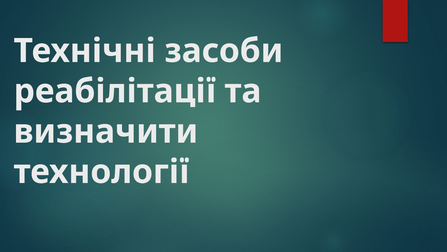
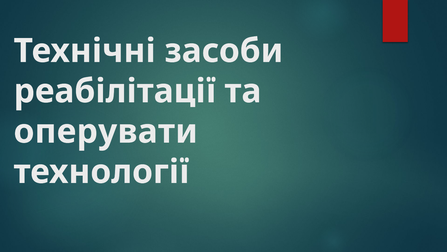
визначити: визначити -> оперувати (106, 131)
